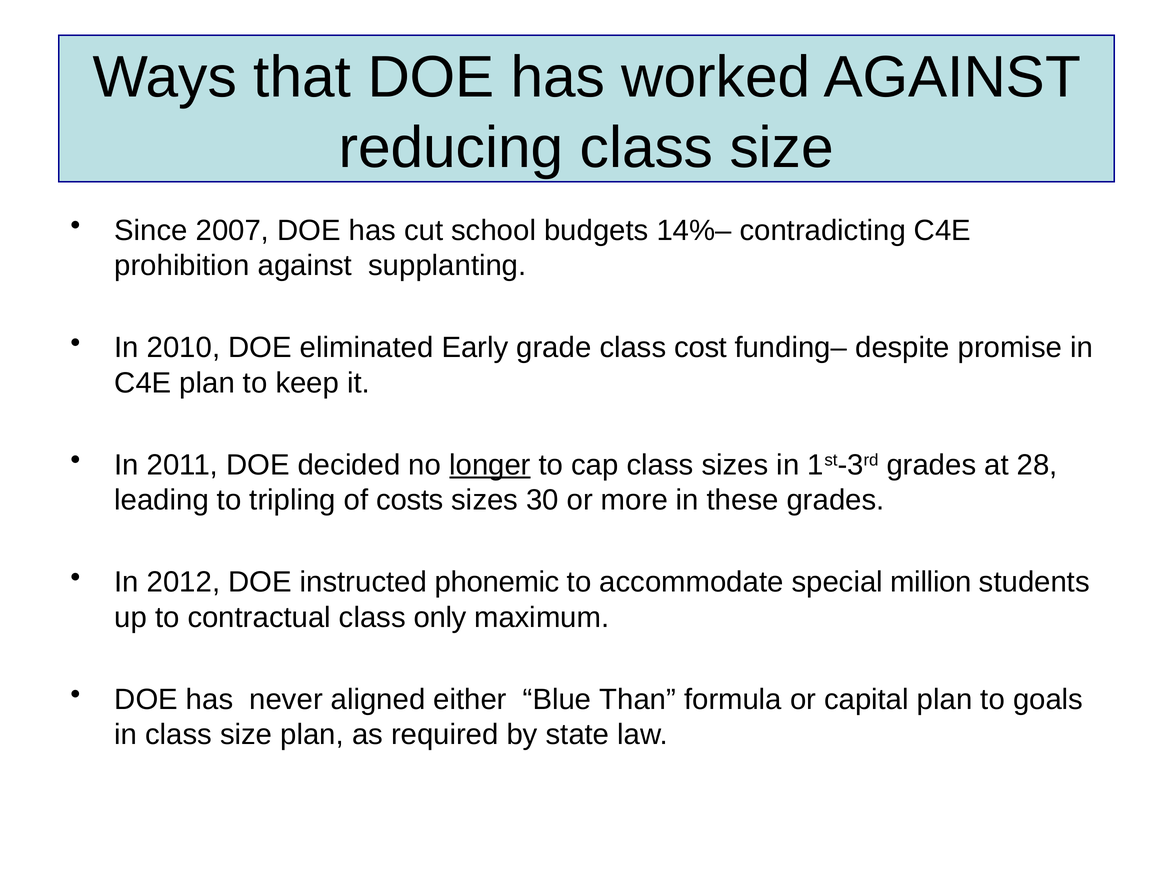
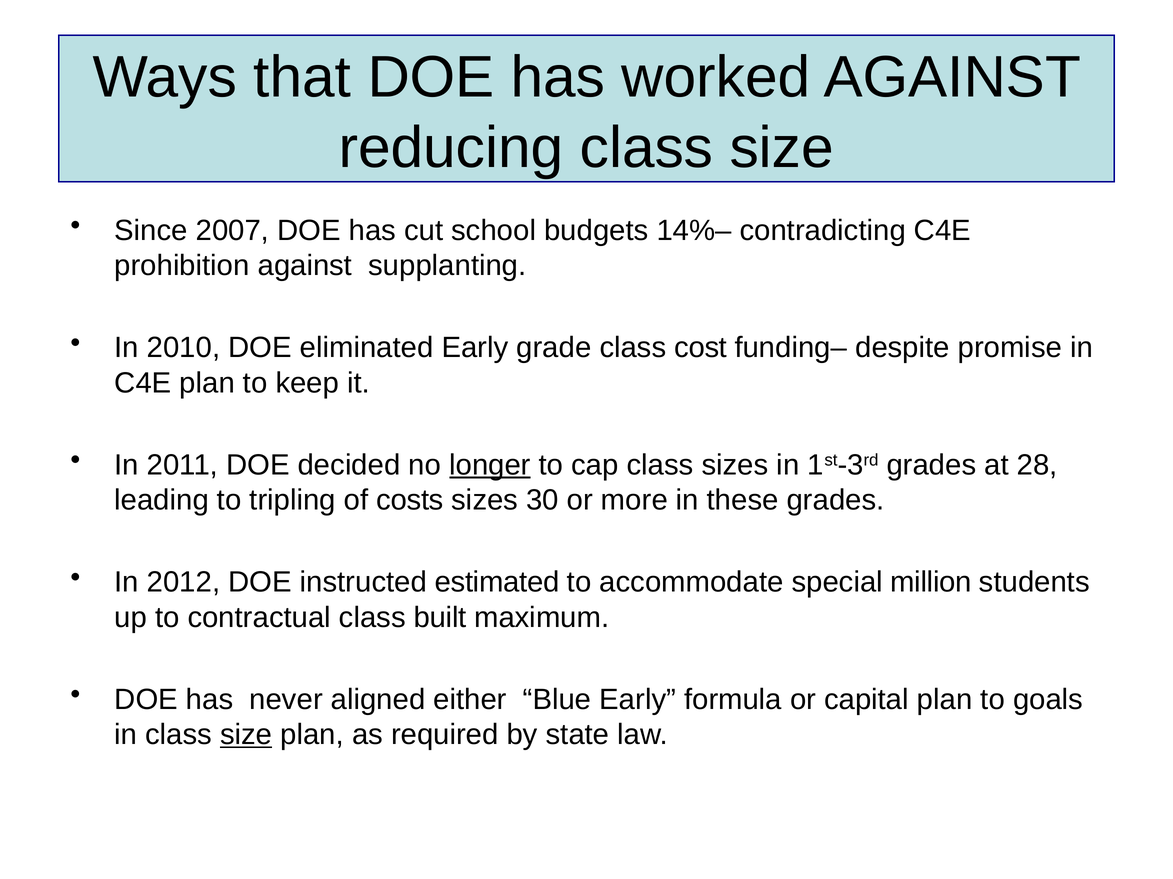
phonemic: phonemic -> estimated (497, 583)
only: only -> built (440, 618)
Blue Than: Than -> Early (638, 700)
size underline: none -> present (246, 735)
